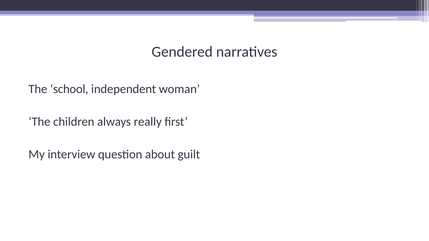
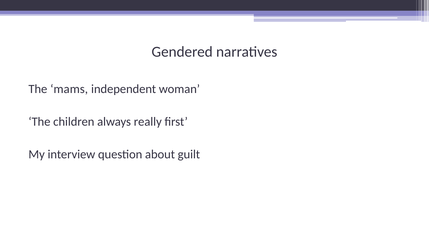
school: school -> mams (69, 89)
